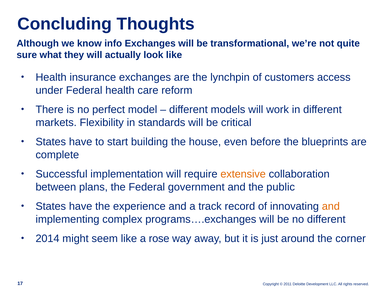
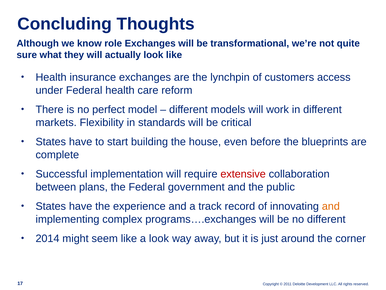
info: info -> role (113, 43)
extensive colour: orange -> red (243, 174)
a rose: rose -> look (159, 238)
